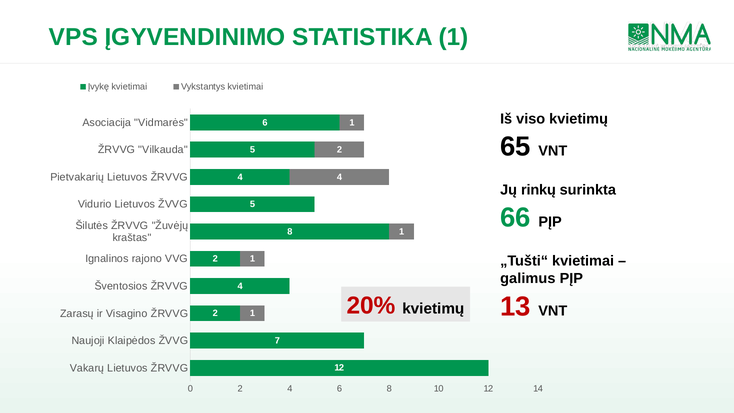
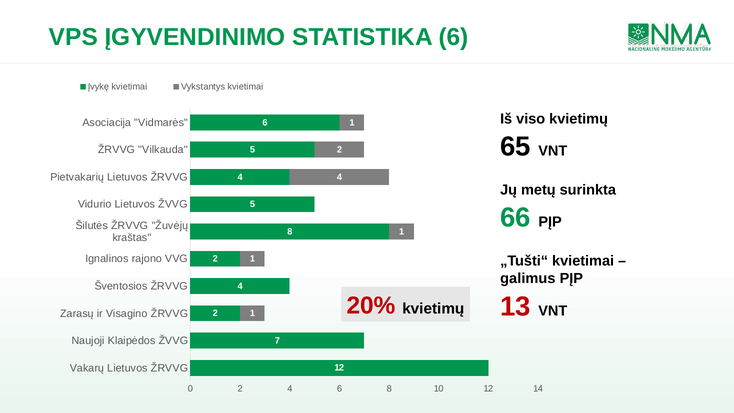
STATISTIKA 1: 1 -> 6 (454, 37)
rinkų: rinkų -> metų (538, 190)
